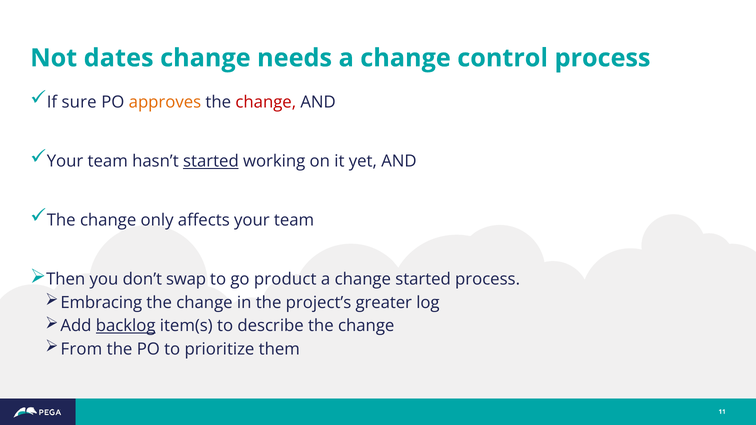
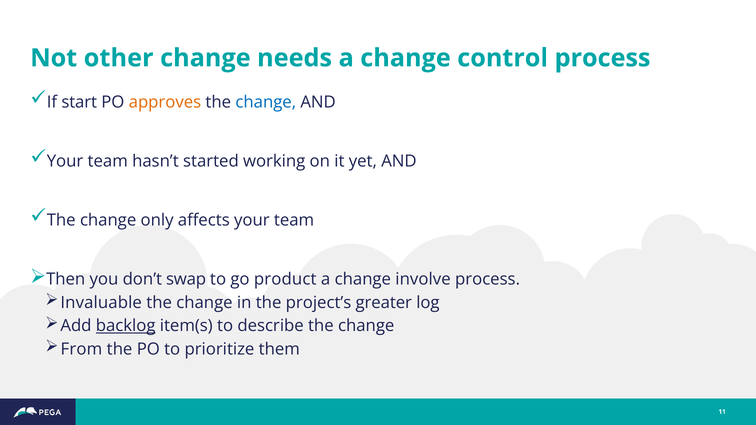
dates: dates -> other (119, 58)
sure: sure -> start (79, 102)
change colour: red -> blue (266, 102)
started underline: present -> none (211, 161)
change started: started -> involve (423, 280)
Embracing: Embracing -> Invaluable (101, 303)
